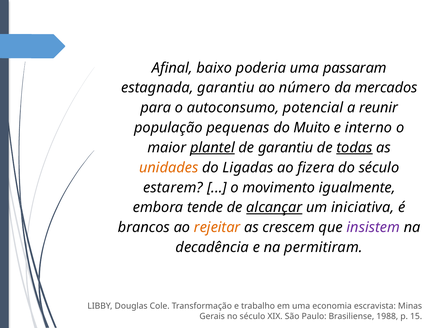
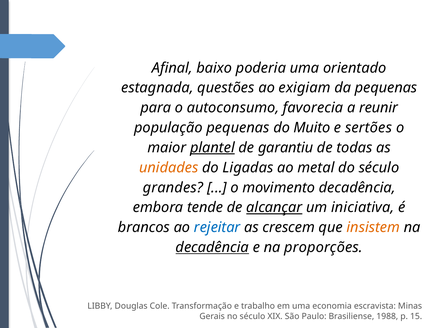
passaram: passaram -> orientado (355, 68)
estagnada garantiu: garantiu -> questões (226, 88)
número: número -> exigiam (305, 88)
da mercados: mercados -> pequenas (386, 88)
potencial: potencial -> favorecia (313, 108)
interno: interno -> sertões (369, 128)
todas underline: present -> none (355, 148)
fizera: fizera -> metal (316, 167)
estarem: estarem -> grandes (173, 187)
movimento igualmente: igualmente -> decadência (357, 187)
rejeitar colour: orange -> blue (217, 227)
insistem colour: purple -> orange (373, 227)
decadência underline: none -> present (212, 247)
permitiram: permitiram -> proporções (323, 247)
